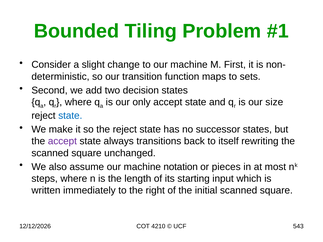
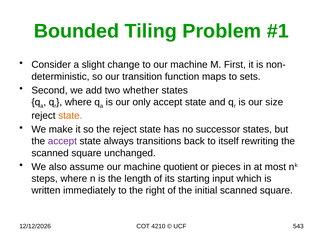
decision: decision -> whether (141, 90)
state colour: blue -> orange (70, 116)
notation: notation -> quotient (181, 167)
